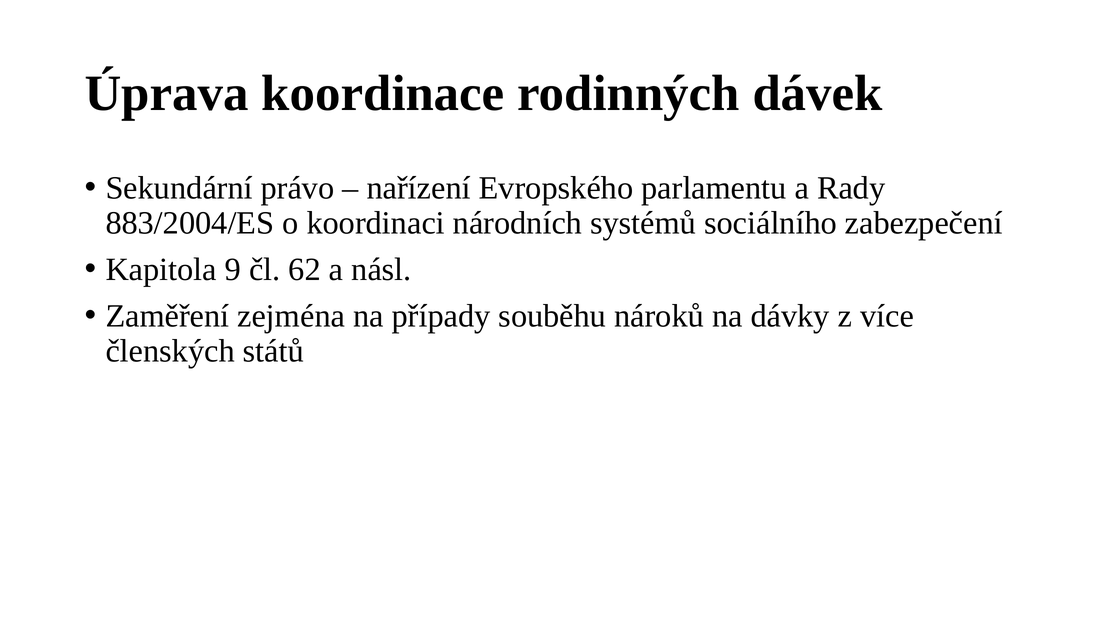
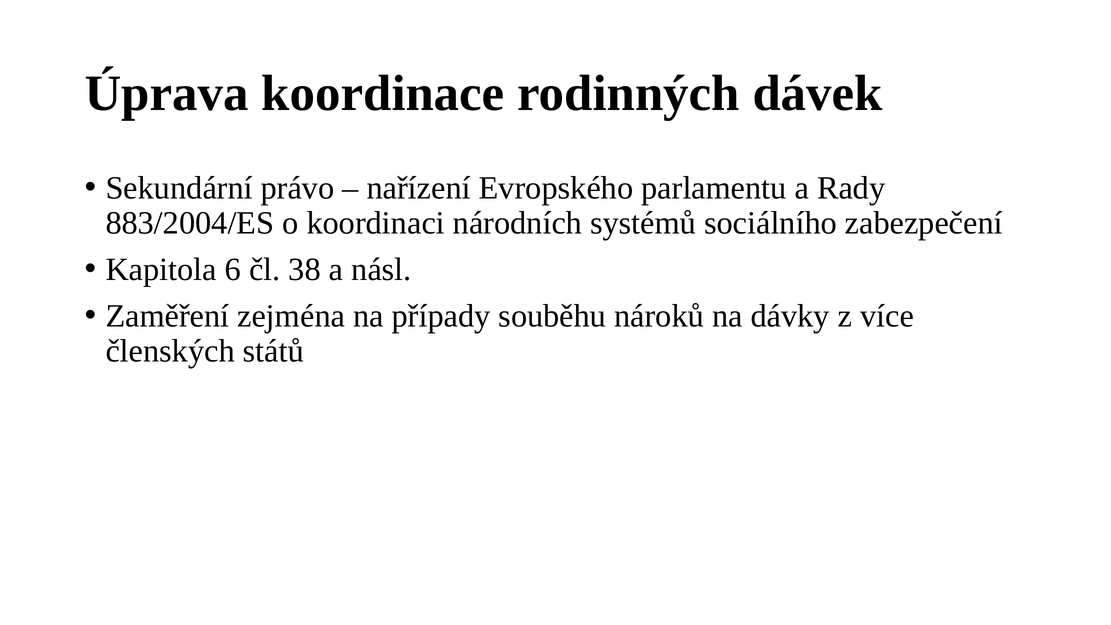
9: 9 -> 6 (233, 269)
62: 62 -> 38 (305, 269)
